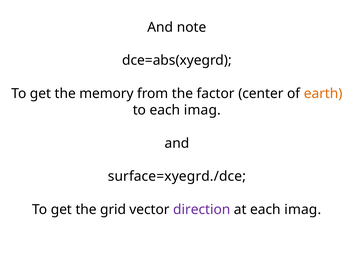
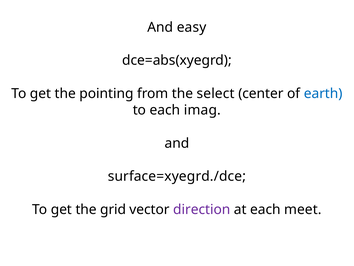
note: note -> easy (192, 27)
memory: memory -> pointing (106, 93)
factor: factor -> select (216, 93)
earth colour: orange -> blue (323, 93)
at each imag: imag -> meet (303, 209)
